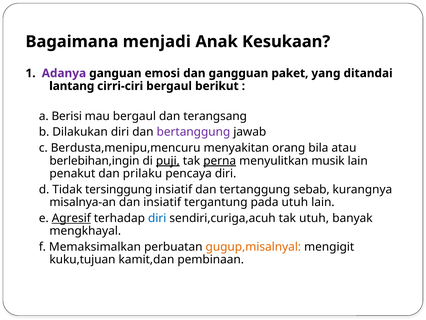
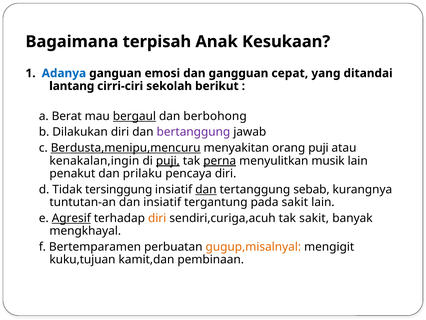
menjadi: menjadi -> terpisah (157, 42)
Adanya colour: purple -> blue (64, 73)
paket: paket -> cepat (290, 73)
cirri-ciri bergaul: bergaul -> sekolah (169, 86)
Berisi: Berisi -> Berat (67, 116)
bergaul underline: none -> present (134, 116)
terangsang: terangsang -> berbohong (215, 116)
Berdusta,menipu,mencuru underline: none -> present (126, 148)
orang bila: bila -> puji (318, 148)
berlebihan,ingin: berlebihan,ingin -> kenakalan,ingin (94, 161)
dan underline: none -> present (206, 189)
misalnya-an: misalnya-an -> tuntutan-an (83, 202)
pada utuh: utuh -> sakit (295, 202)
diri colour: blue -> orange (157, 218)
tak utuh: utuh -> sakit (314, 218)
Memaksimalkan: Memaksimalkan -> Bertemparamen (95, 246)
